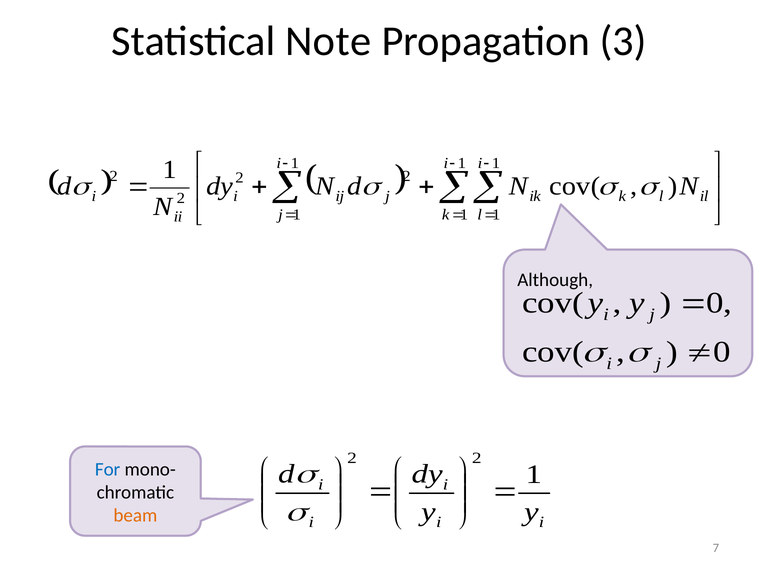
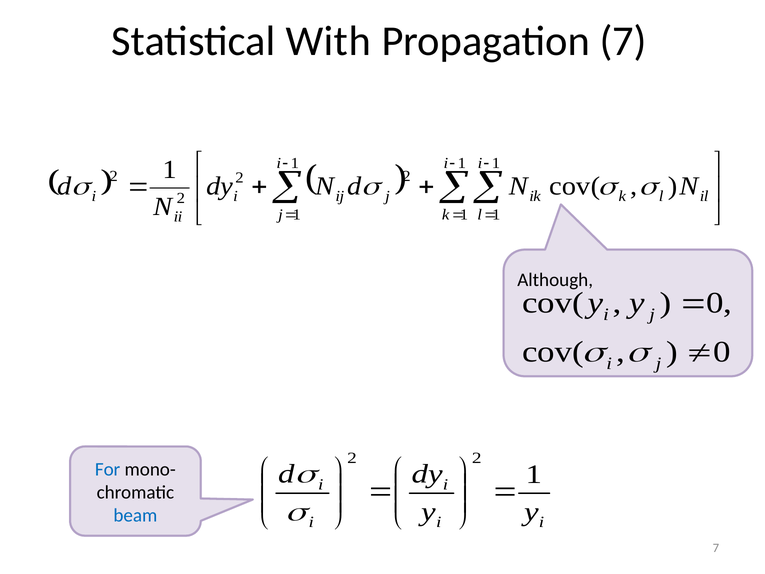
Note: Note -> With (328, 41)
Propagation 3: 3 -> 7 (623, 41)
beam colour: orange -> blue (135, 515)
